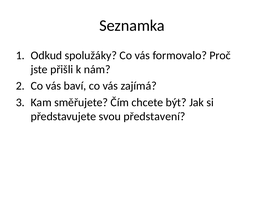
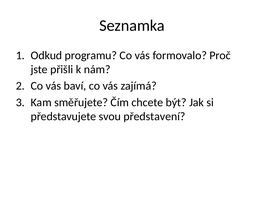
spolužáky: spolužáky -> programu (91, 55)
